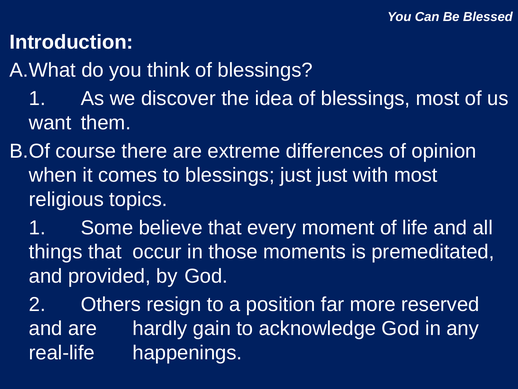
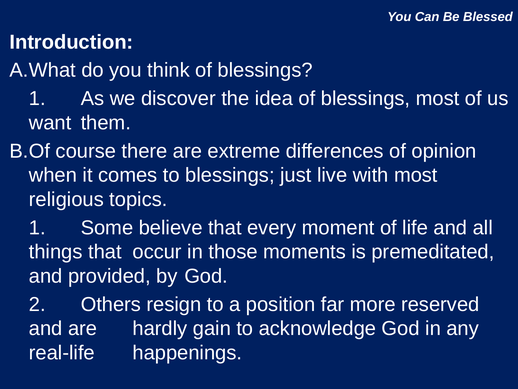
just just: just -> live (332, 175)
